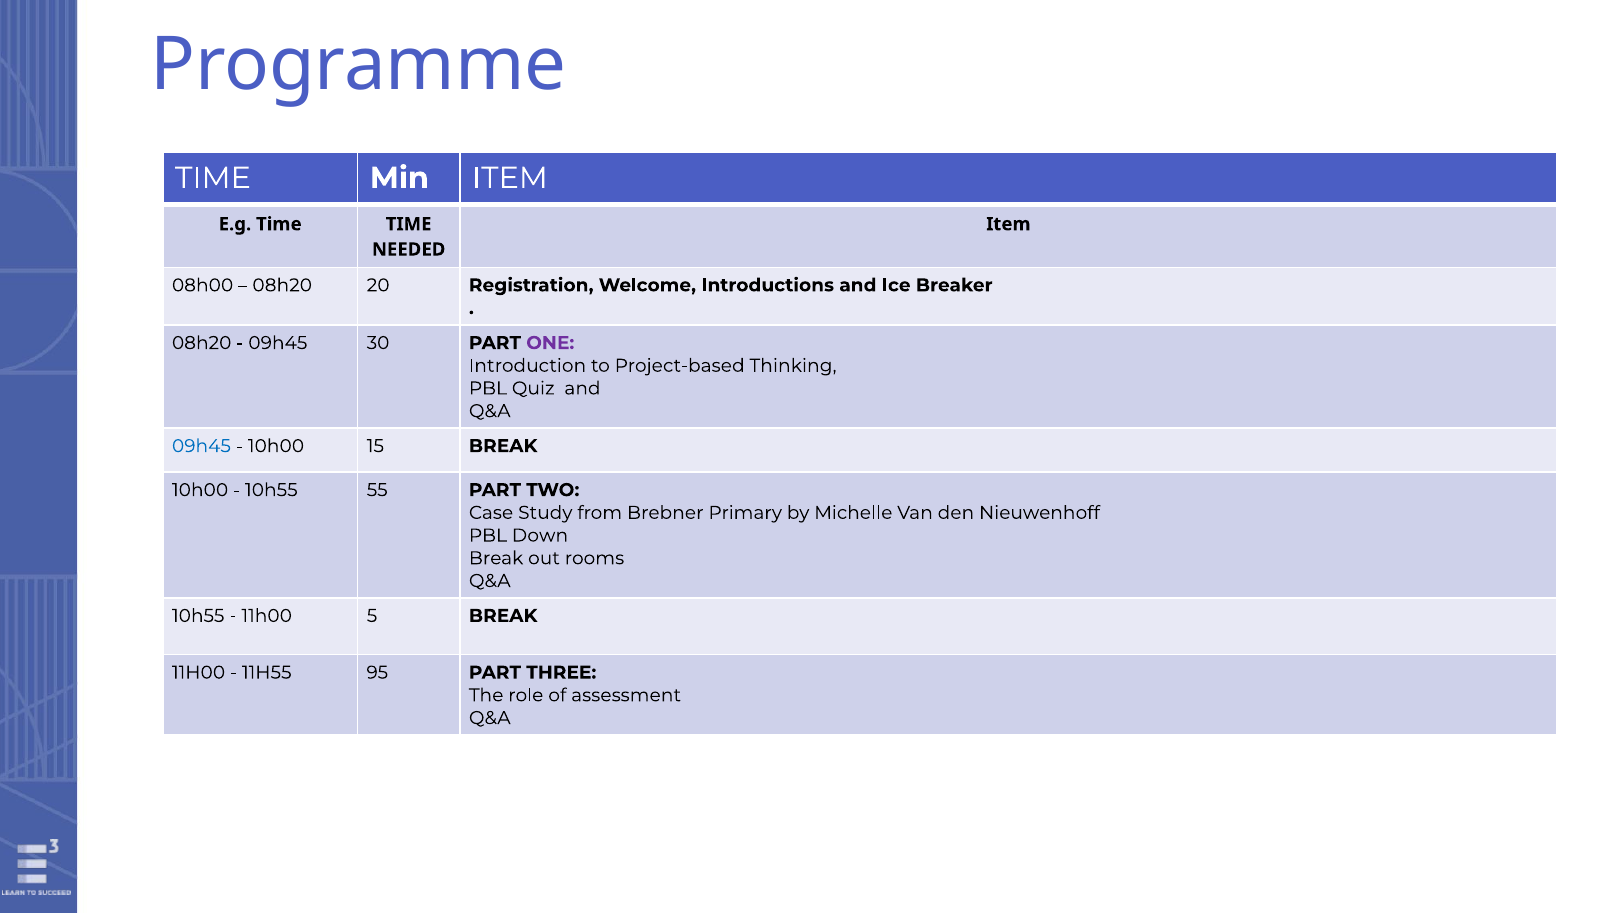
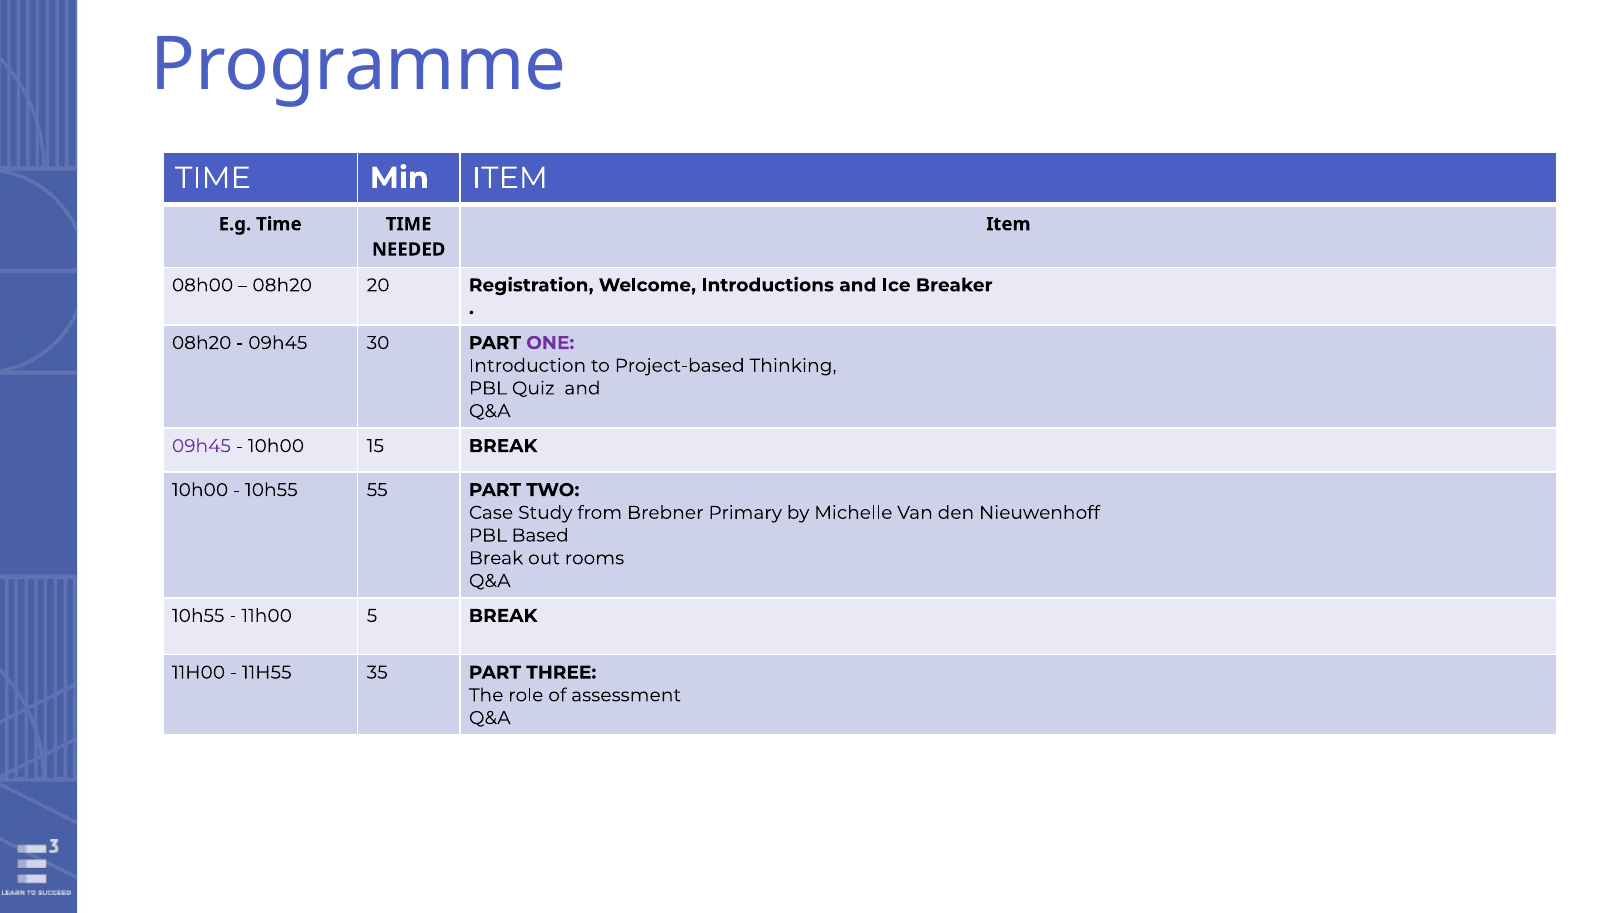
09h45 colour: blue -> purple (201, 446)
Down: Down -> Based (540, 535)
95: 95 -> 35 (377, 672)
